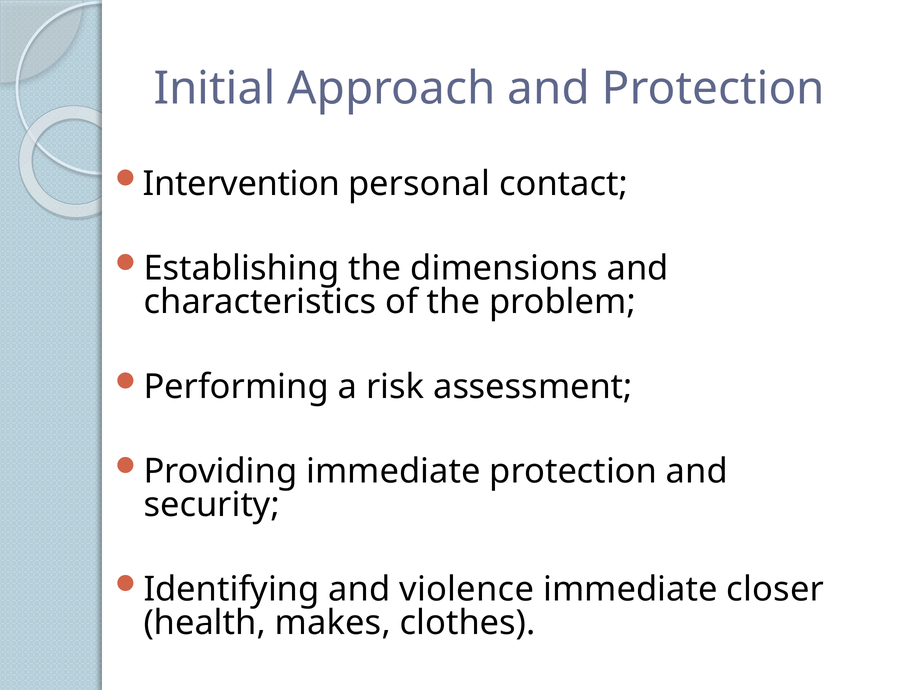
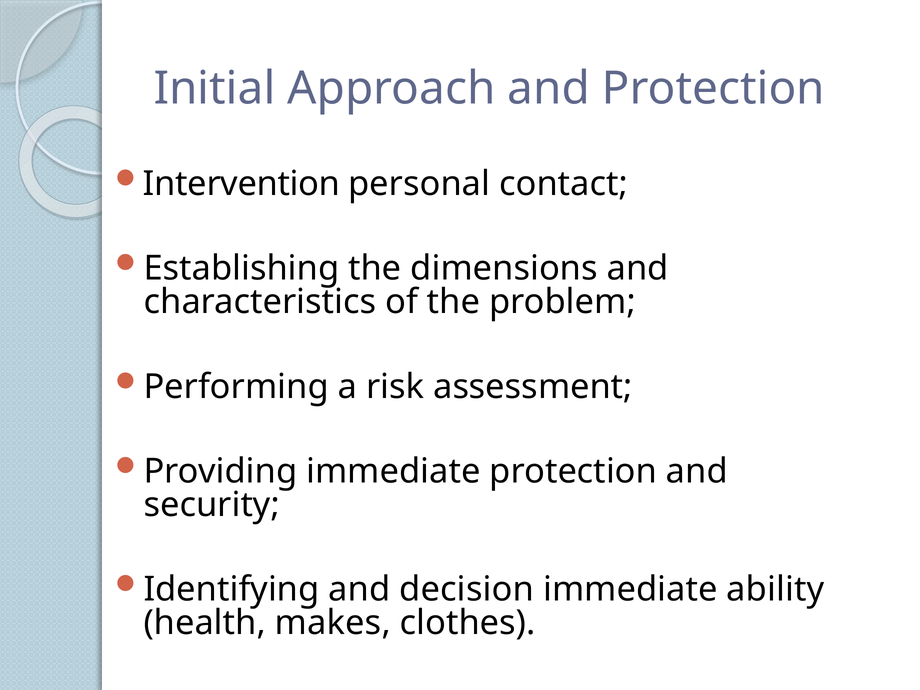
violence: violence -> decision (467, 589)
closer: closer -> ability (775, 589)
